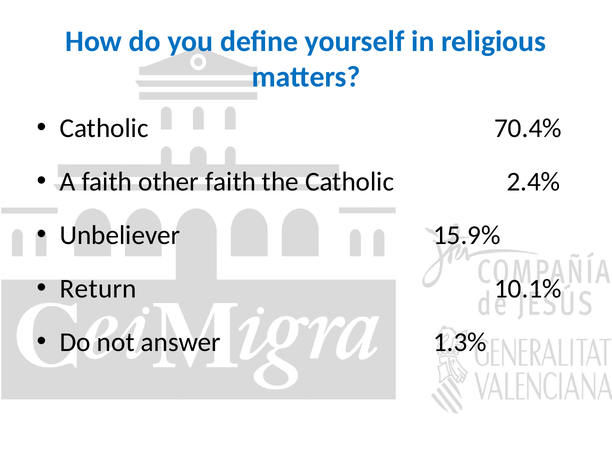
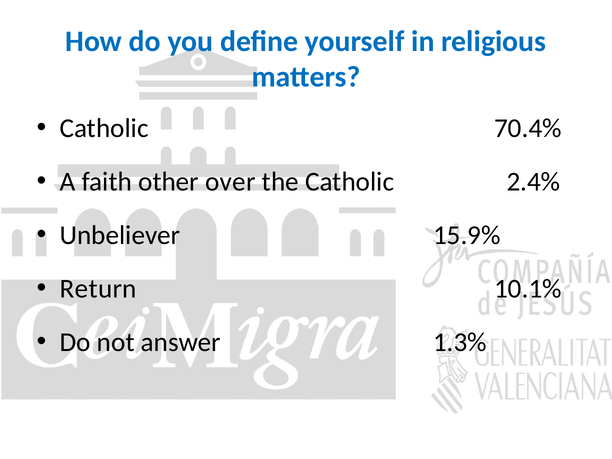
other faith: faith -> over (230, 182)
